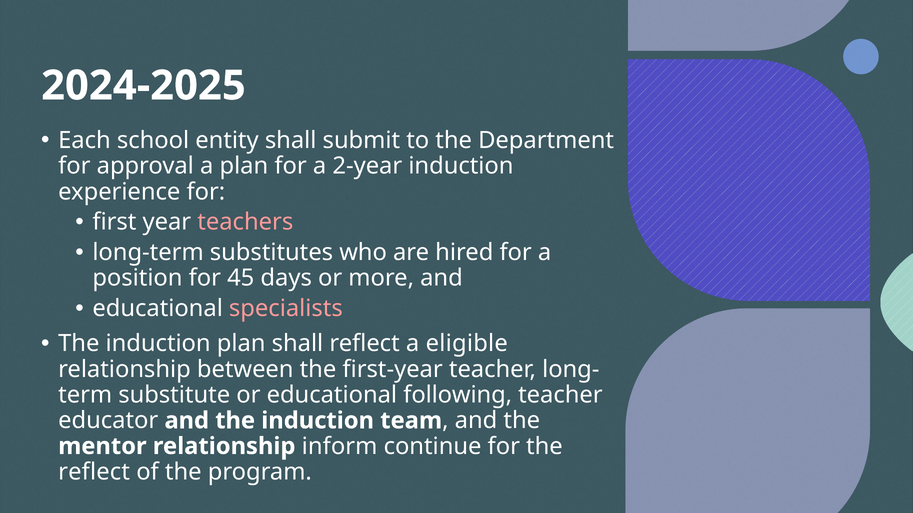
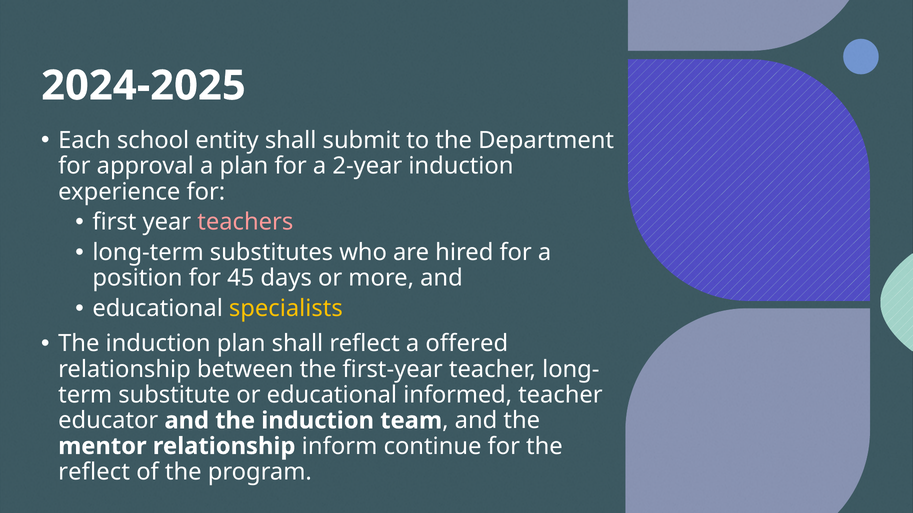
specialists colour: pink -> yellow (286, 309)
eligible: eligible -> offered (467, 344)
following: following -> informed (458, 395)
